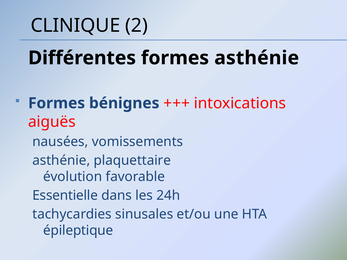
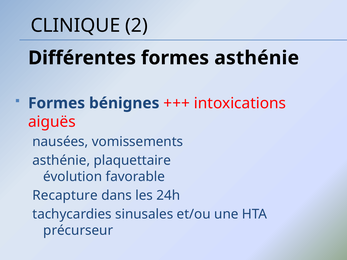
Essentielle: Essentielle -> Recapture (65, 196)
épileptique: épileptique -> précurseur (78, 231)
